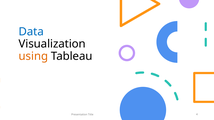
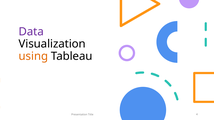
Data colour: blue -> purple (31, 32)
